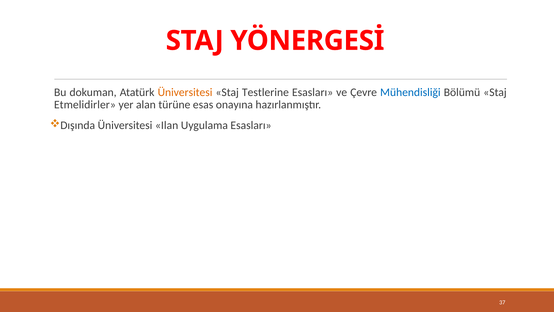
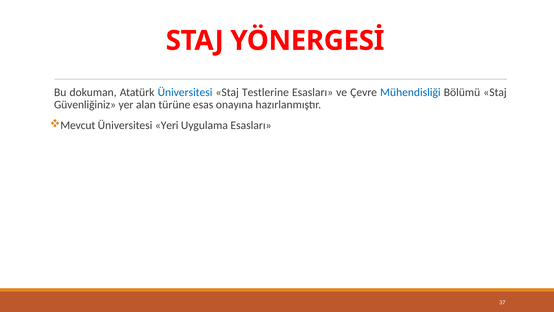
Üniversitesi colour: orange -> blue (185, 92)
Etmelidirler: Etmelidirler -> Güvenliğiniz (85, 105)
Dışında: Dışında -> Mevcut (78, 125)
Ilan: Ilan -> Yeri (167, 125)
